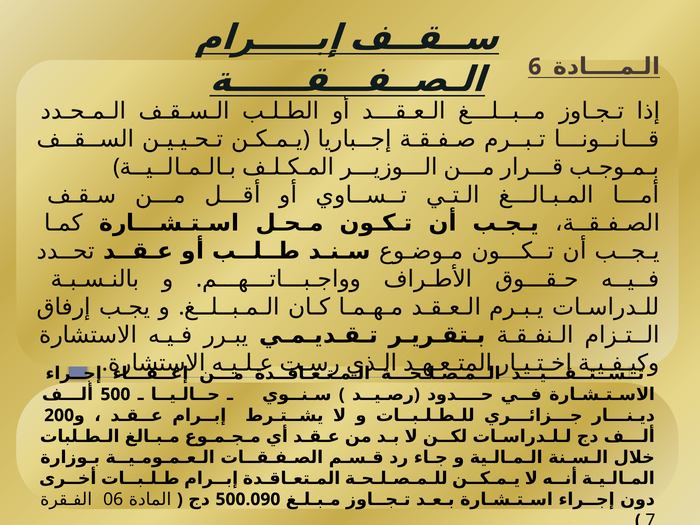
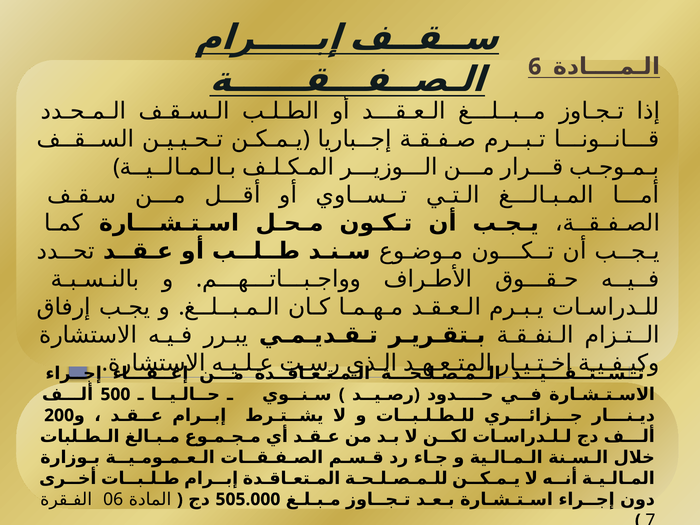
500.090: 500.090 -> 505.000 (248, 499)
